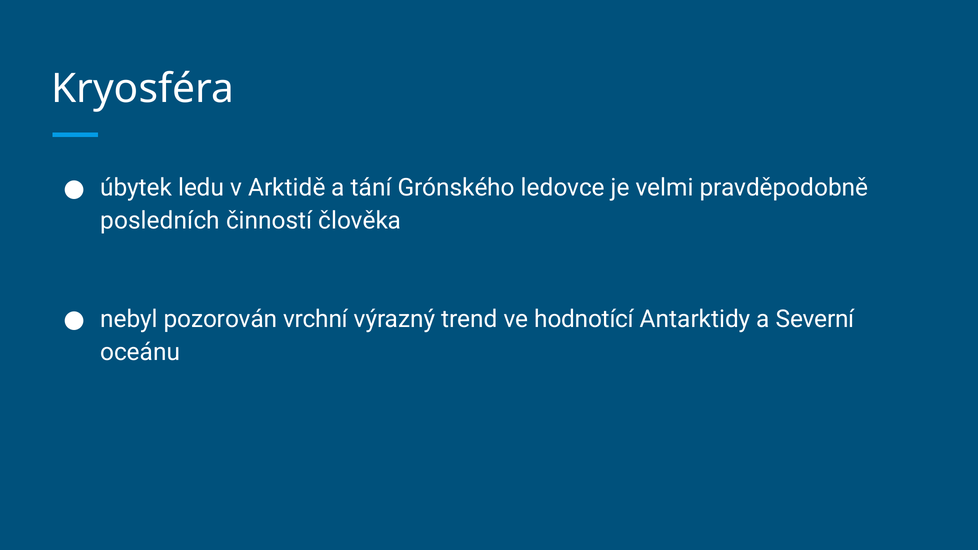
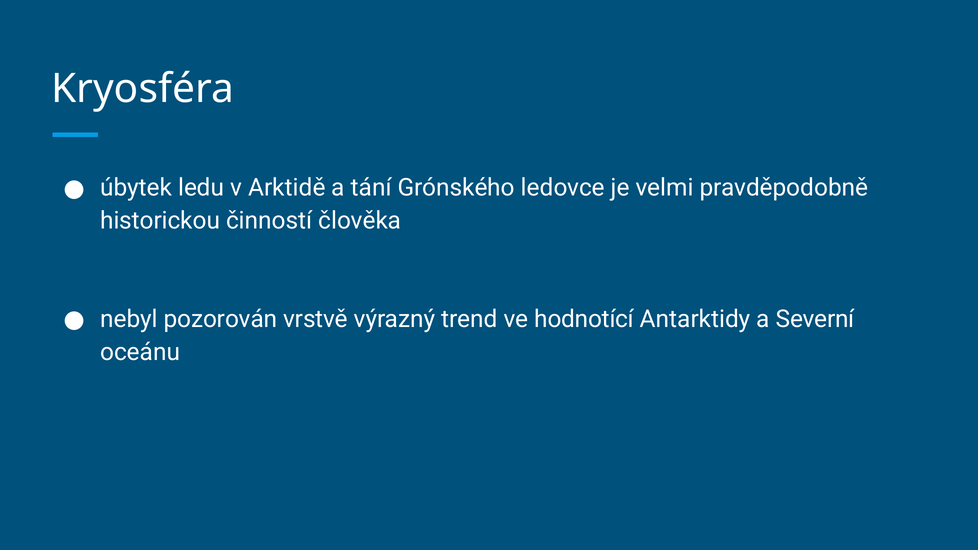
posledních: posledních -> historickou (160, 221)
vrchní: vrchní -> vrstvě (316, 319)
